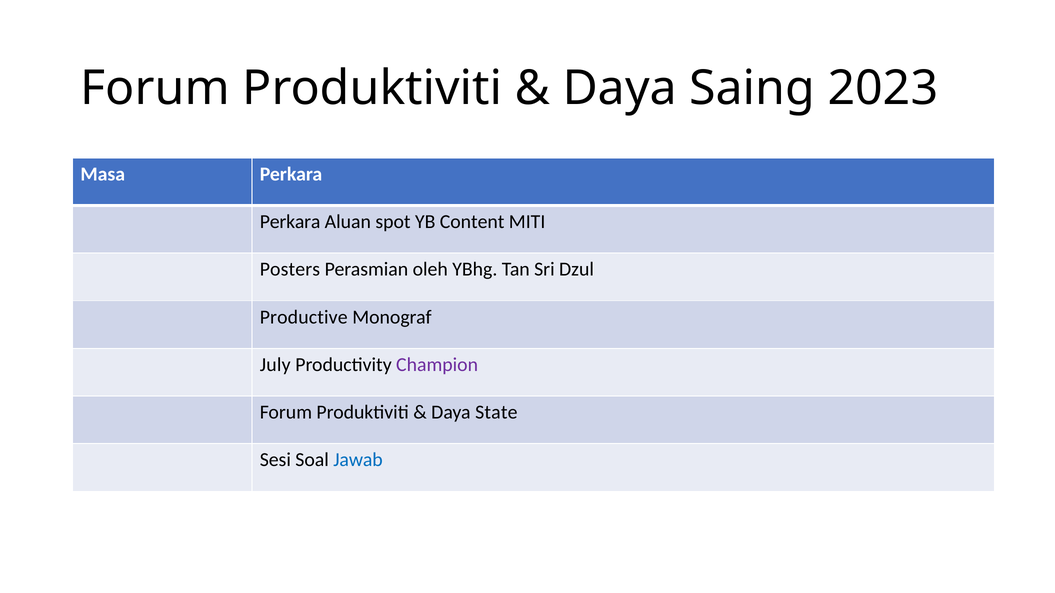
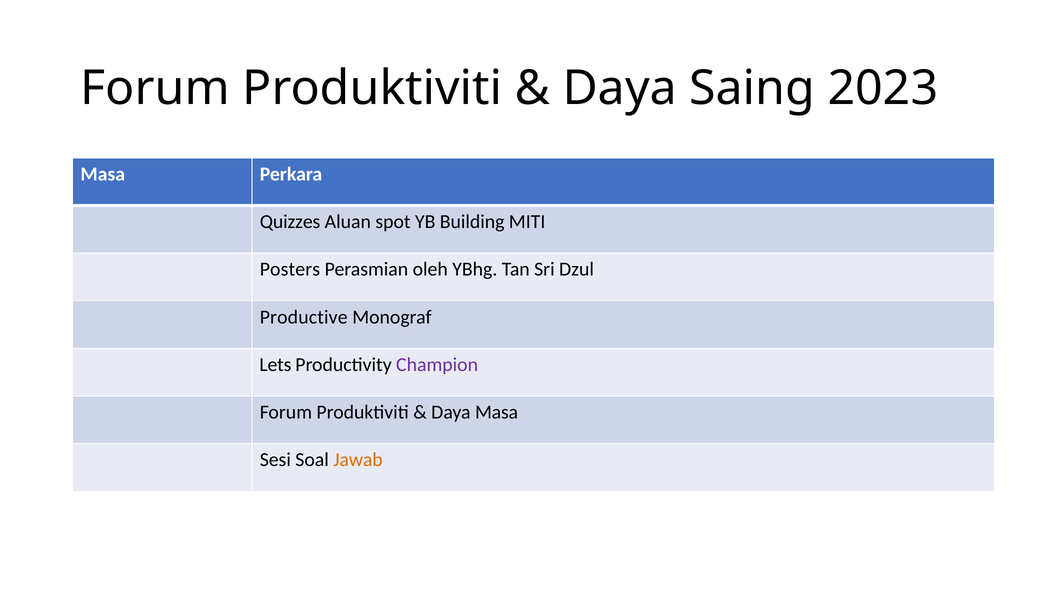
Perkara: Perkara -> Quizzes (290, 222)
Content: Content -> Building (472, 222)
July: July -> Lets (275, 365)
Daya State: State -> Masa (497, 413)
Jawab colour: blue -> orange (358, 460)
